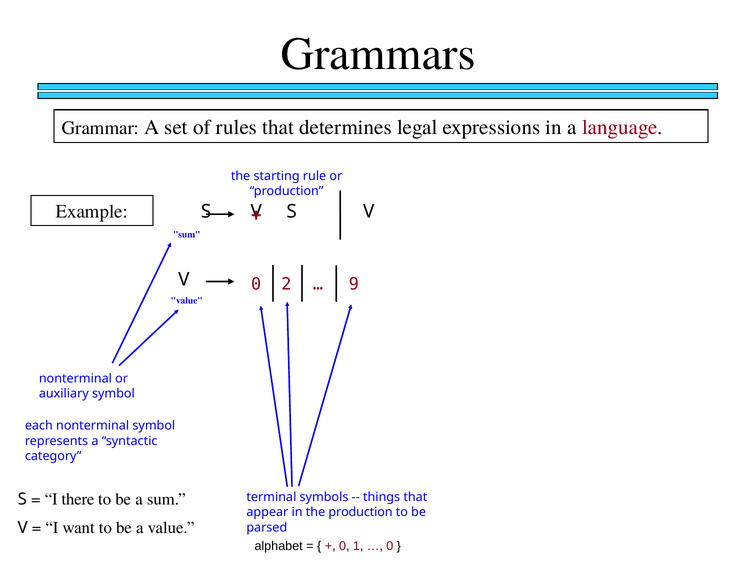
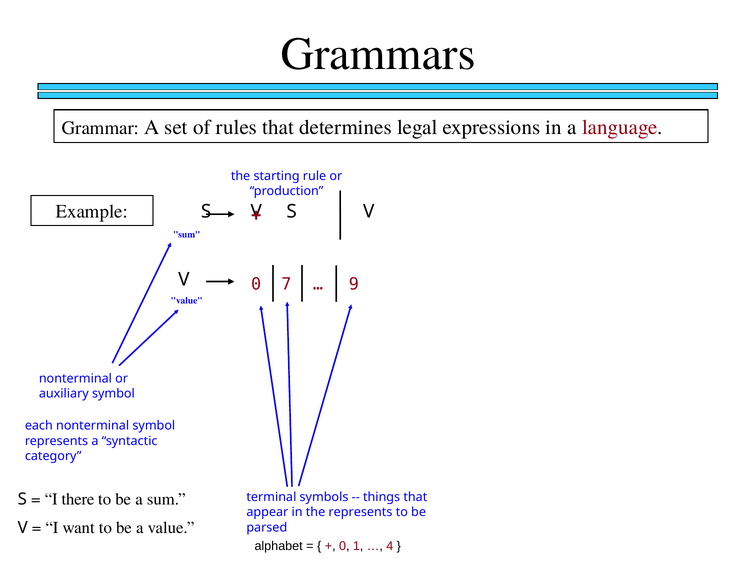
2: 2 -> 7 (286, 284)
the production: production -> represents (360, 512)
0: 0 -> 4 (390, 546)
